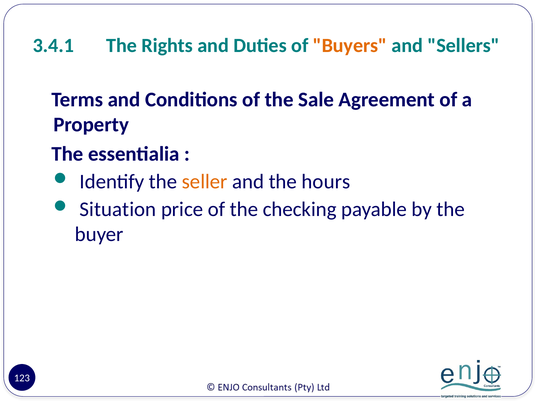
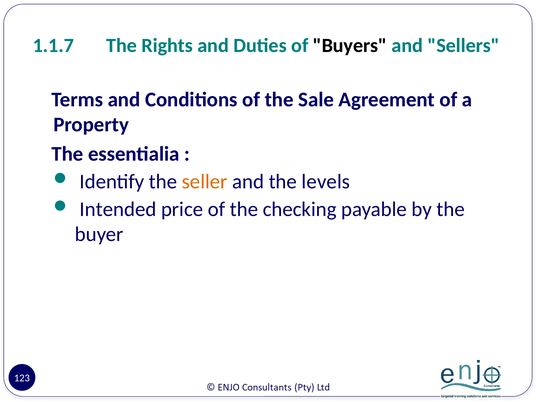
3.4.1: 3.4.1 -> 1.1.7 (53, 45)
Buyers colour: orange -> black (350, 45)
hours: hours -> levels (326, 182)
Situation: Situation -> Intended (118, 209)
